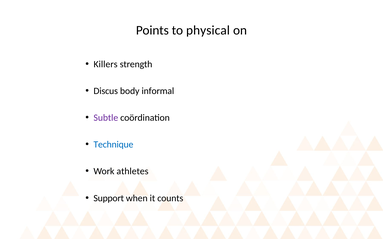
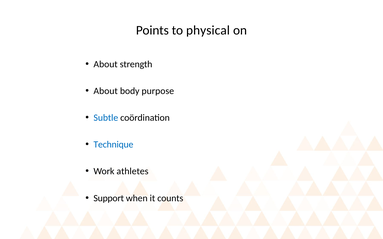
Killers: Killers -> About (106, 64)
Discus: Discus -> About (106, 91)
informal: informal -> purpose (158, 91)
Subtle colour: purple -> blue (106, 118)
